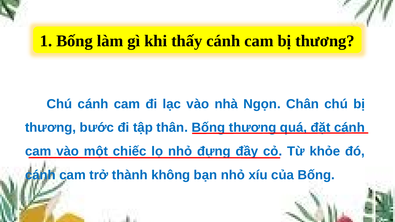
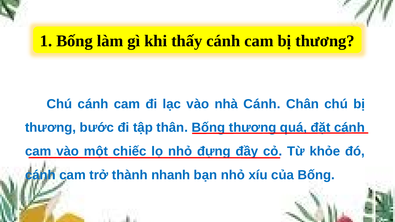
nhà Ngọn: Ngọn -> Cánh (262, 104)
không: không -> nhanh (171, 175)
